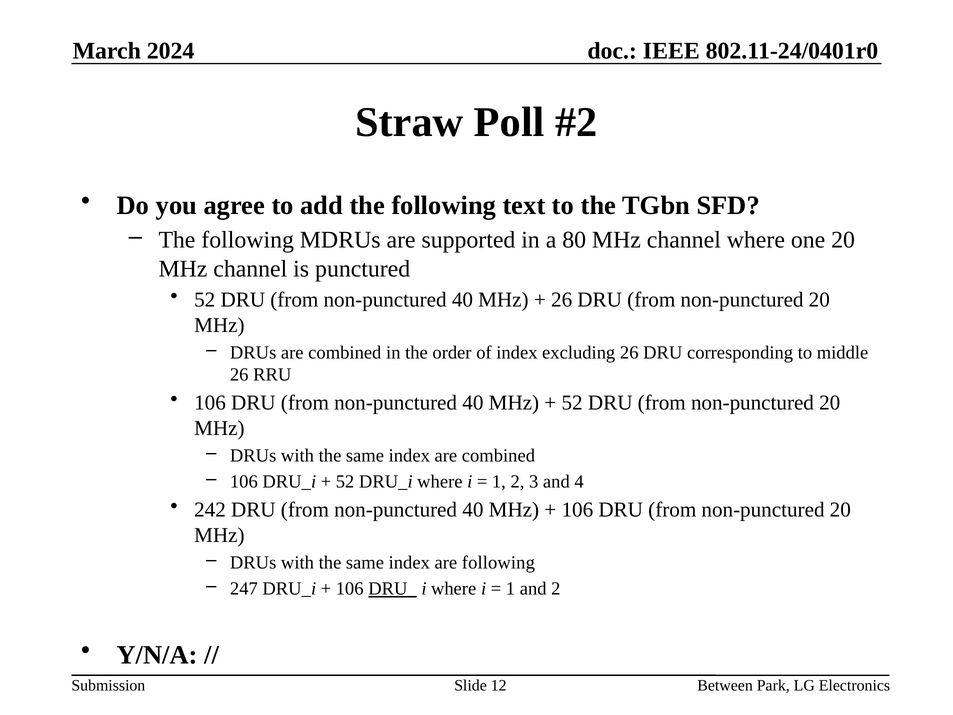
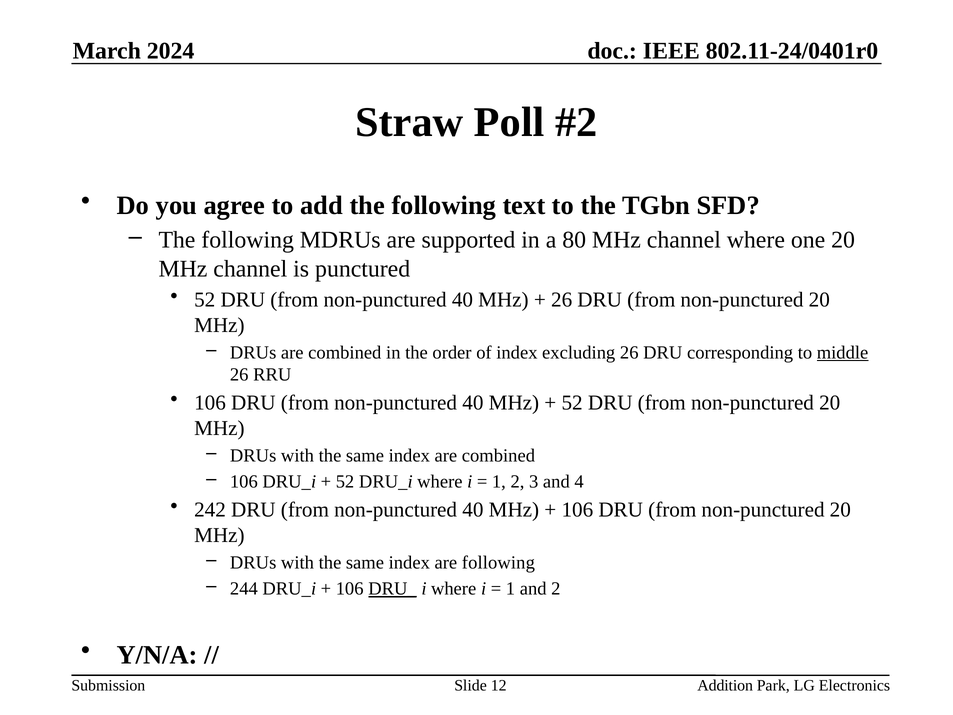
middle underline: none -> present (843, 352)
247: 247 -> 244 (244, 589)
Between: Between -> Addition (725, 685)
